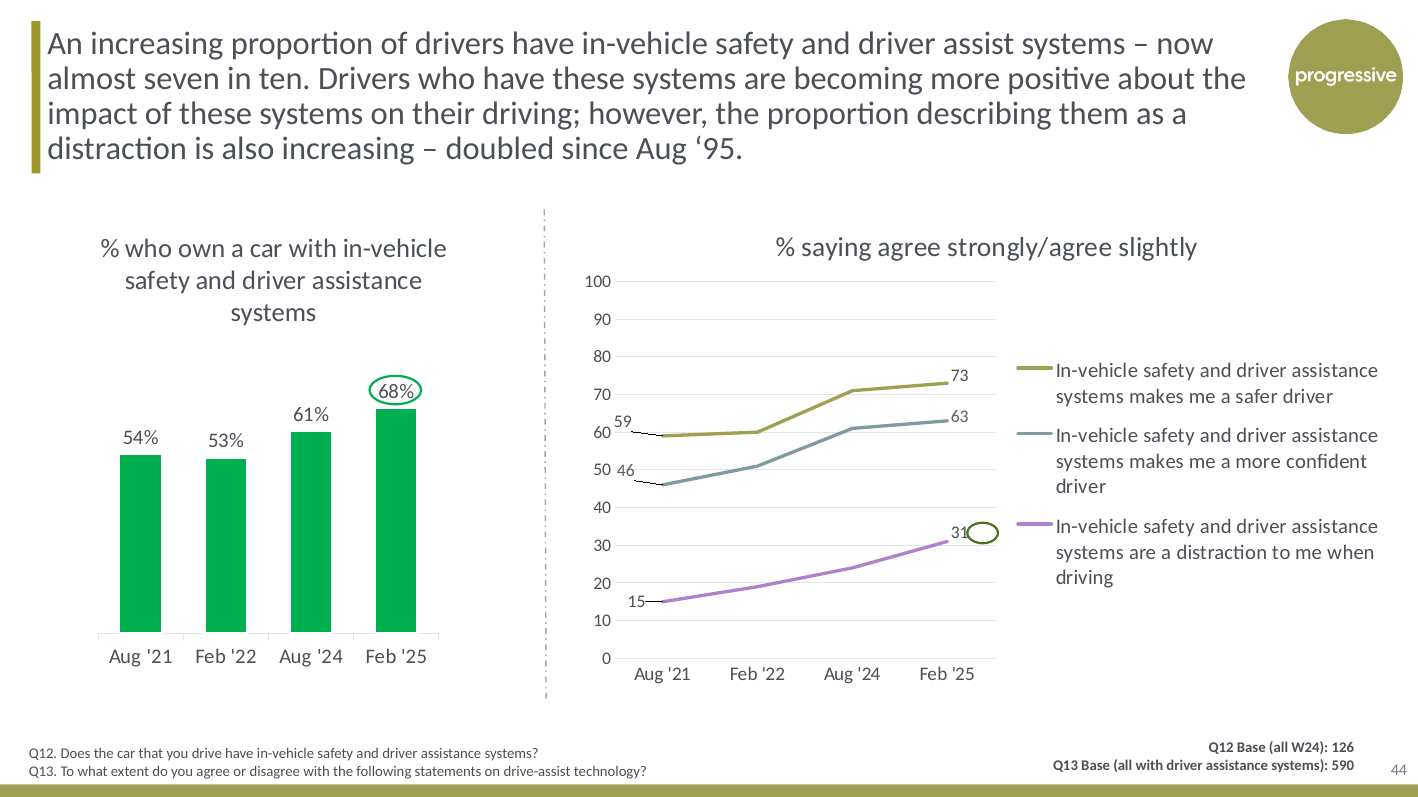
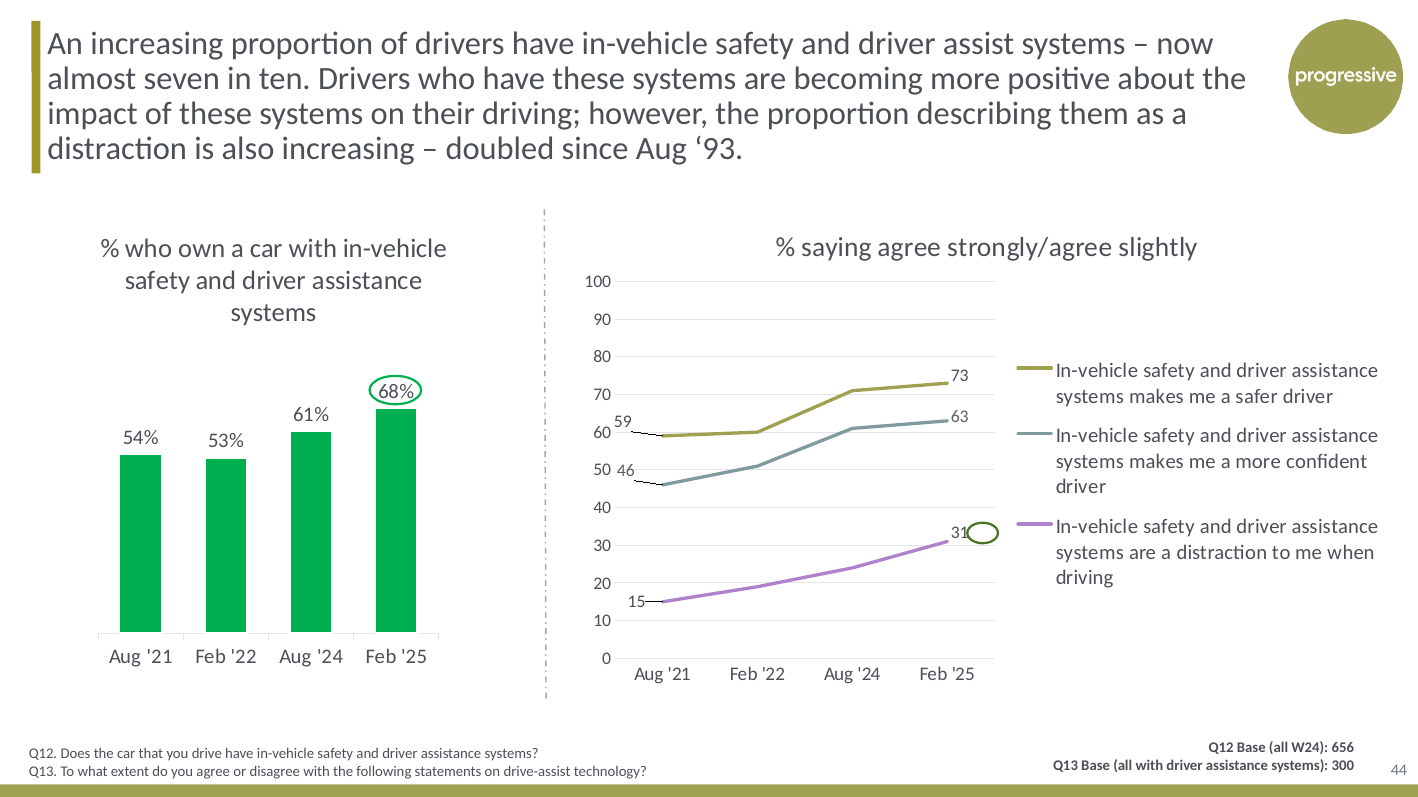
95: 95 -> 93 (719, 149)
126: 126 -> 656 (1343, 748)
590: 590 -> 300 (1343, 766)
